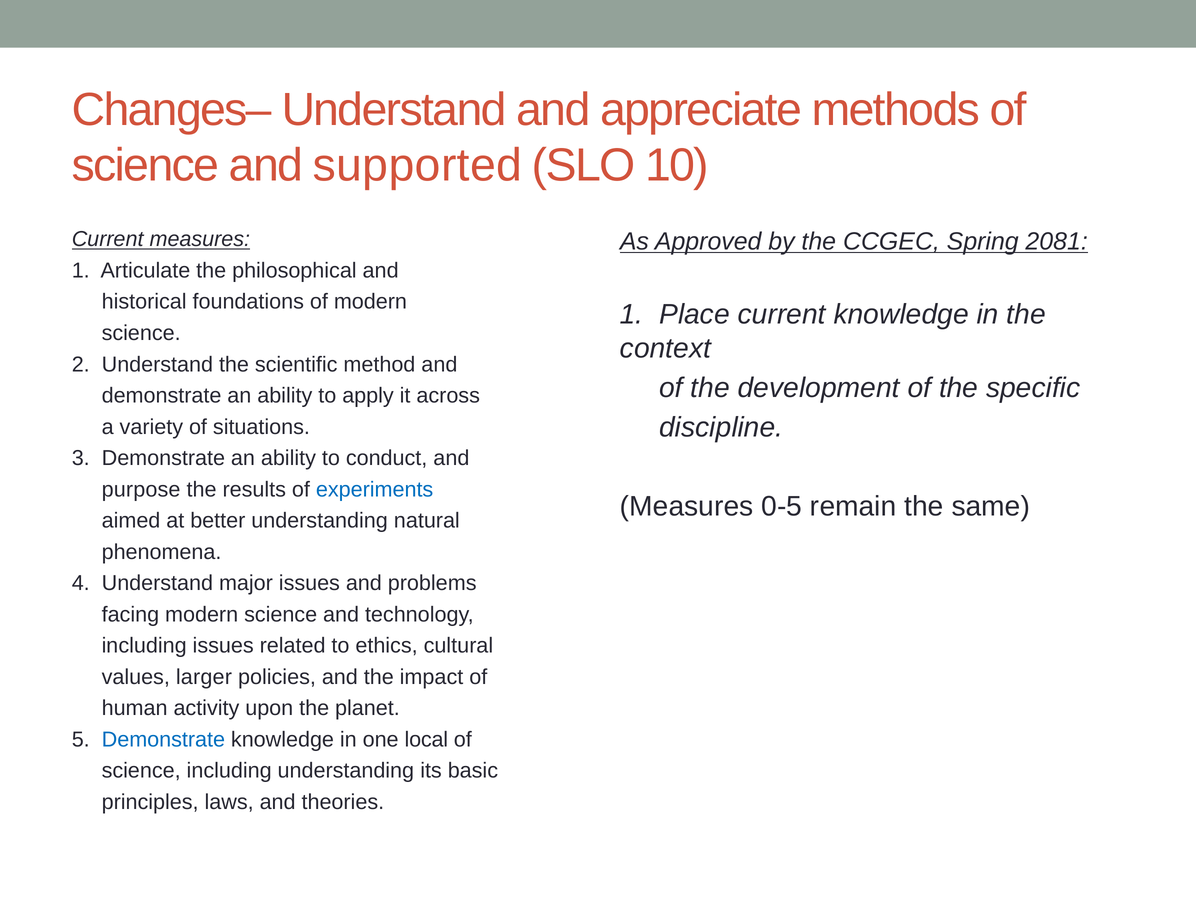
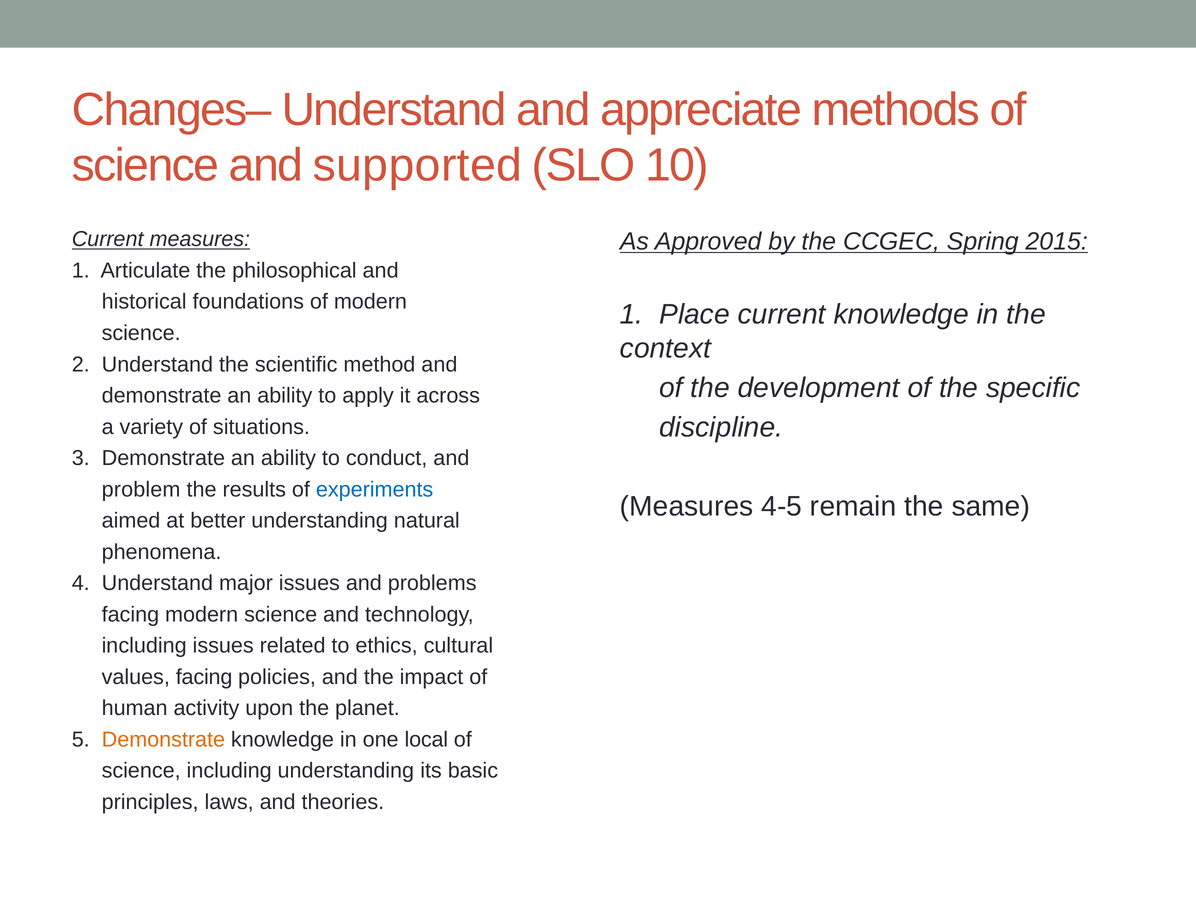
2081: 2081 -> 2015 (1057, 242)
purpose: purpose -> problem (141, 489)
0-5: 0-5 -> 4-5 (782, 507)
values larger: larger -> facing (204, 677)
Demonstrate colour: blue -> orange (163, 740)
